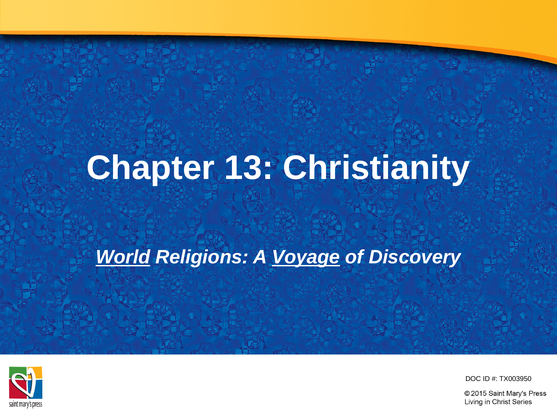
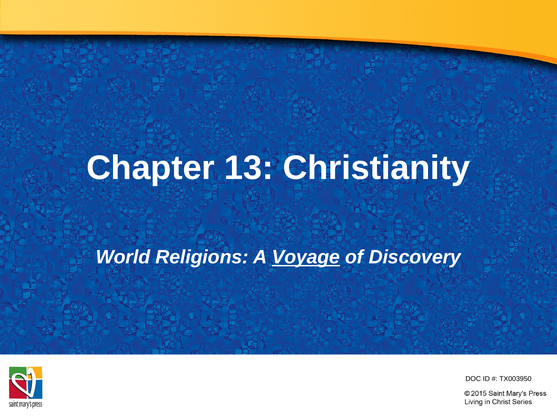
World underline: present -> none (123, 257)
